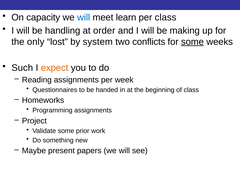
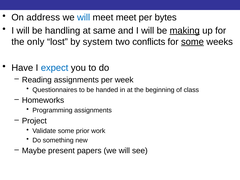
capacity: capacity -> address (43, 17)
meet learn: learn -> meet (126, 17)
per class: class -> bytes (166, 17)
order: order -> same (104, 31)
making underline: none -> present (185, 31)
Such: Such -> Have (22, 68)
expect colour: orange -> blue (55, 68)
